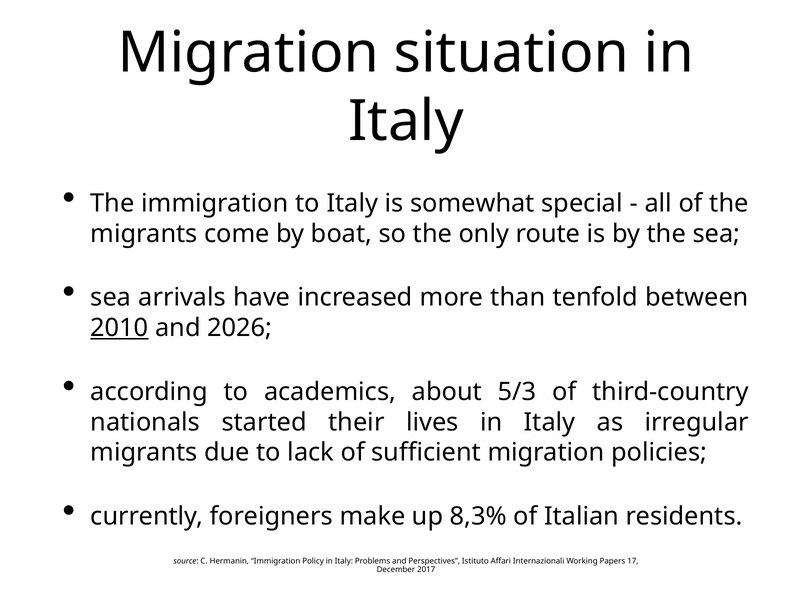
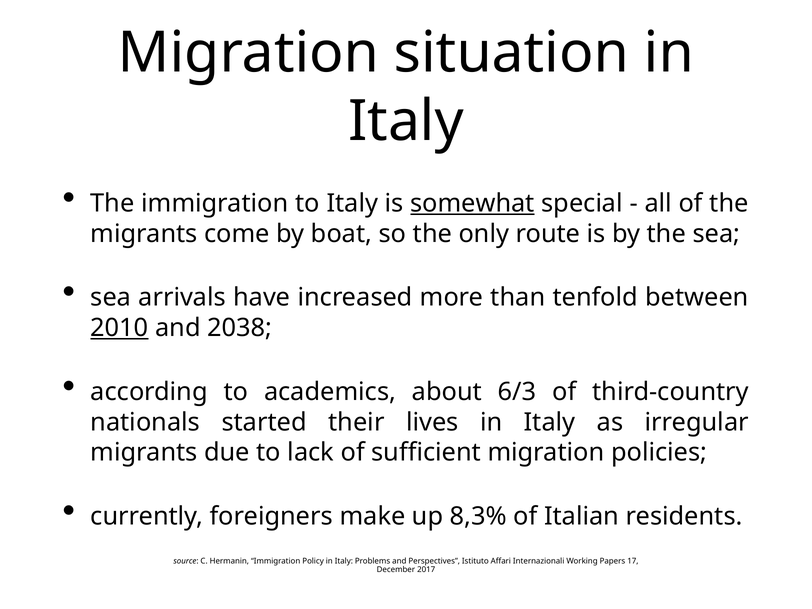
somewhat underline: none -> present (472, 203)
2026: 2026 -> 2038 (240, 328)
5/3: 5/3 -> 6/3 (517, 392)
